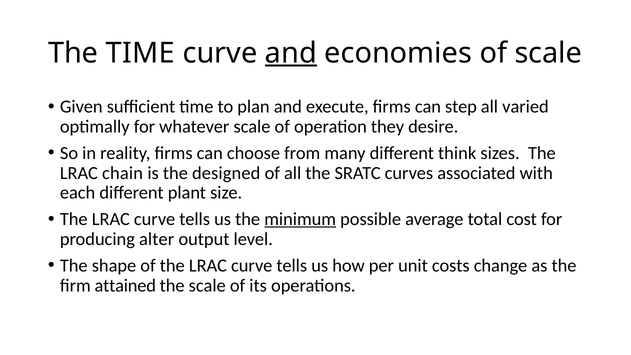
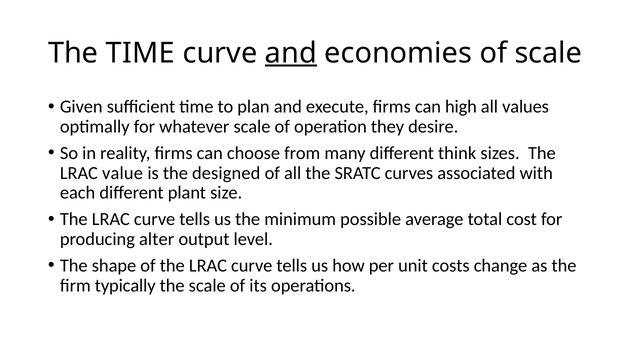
step: step -> high (461, 107)
varied: varied -> values (526, 107)
chain: chain -> value (123, 173)
minimum underline: present -> none (300, 219)
attained: attained -> typically (125, 285)
